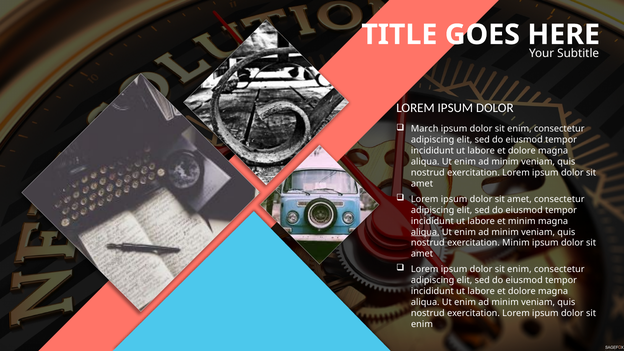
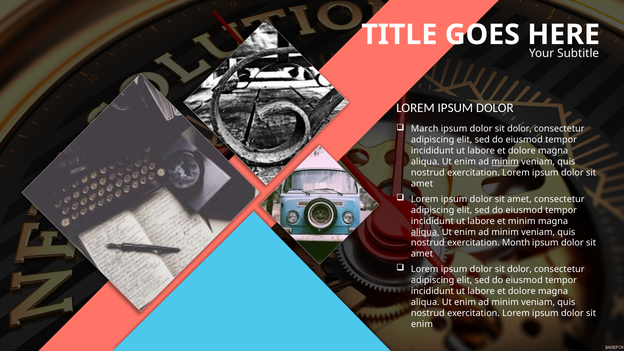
enim: enim -> dolor (519, 129)
minim underline: none -> present (505, 162)
exercitation Minim: Minim -> Month (516, 243)
enim: enim -> dolor (519, 269)
